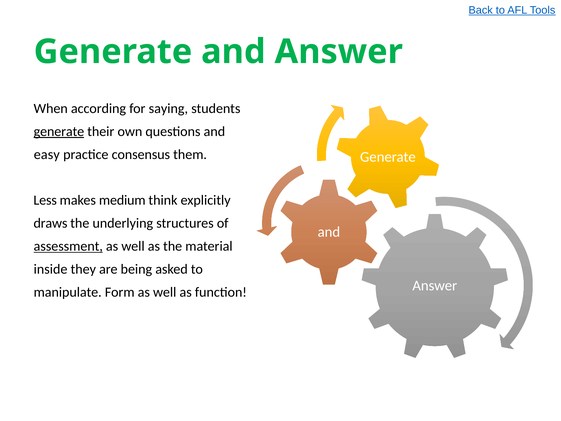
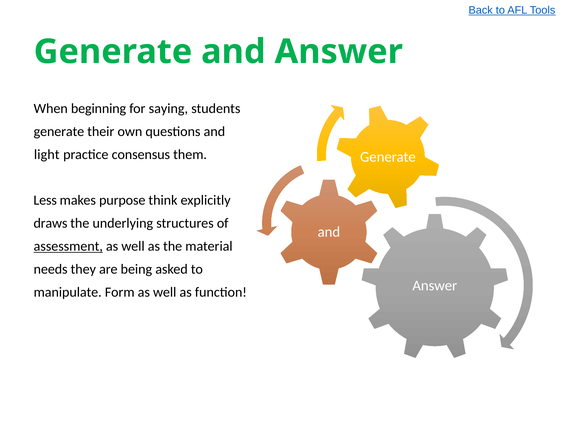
according: according -> beginning (99, 108)
generate underline: present -> none (59, 131)
easy: easy -> light (47, 154)
medium: medium -> purpose (122, 200)
inside: inside -> needs (51, 269)
